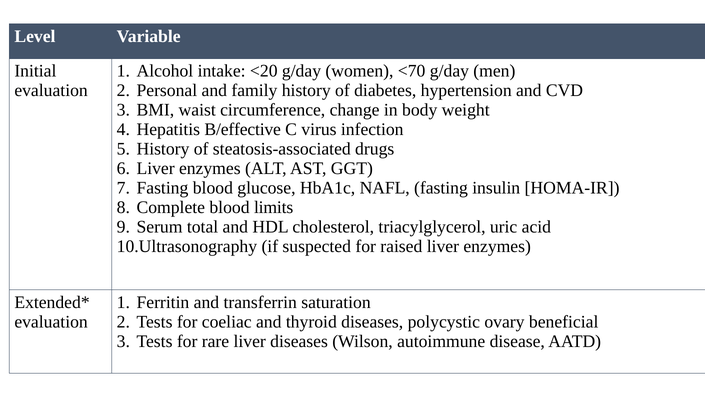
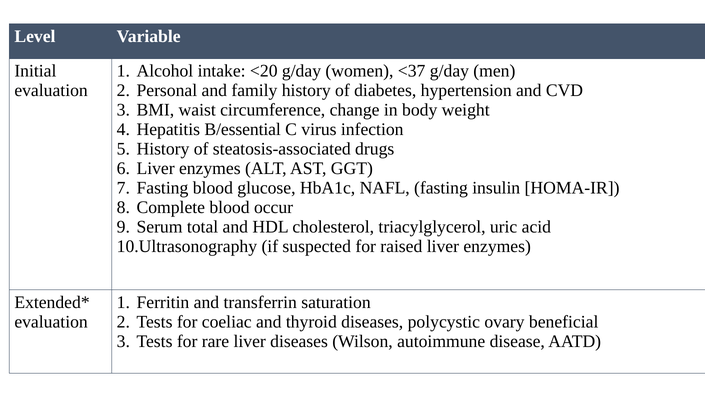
<70: <70 -> <37 (412, 71)
B/effective: B/effective -> B/essential (243, 129)
limits: limits -> occur (274, 207)
